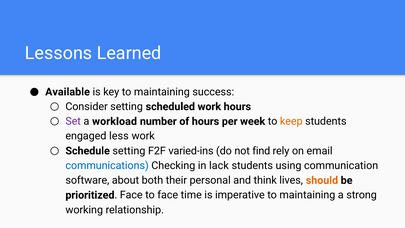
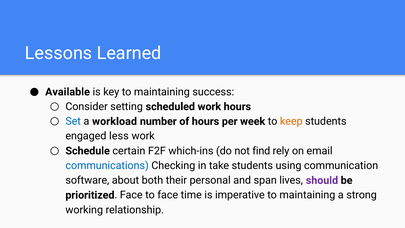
Set colour: purple -> blue (73, 121)
Schedule setting: setting -> certain (129, 151)
varied-ins: varied-ins -> which-ins (191, 151)
lack: lack -> take (219, 165)
think: think -> span (265, 180)
should colour: orange -> purple (322, 180)
